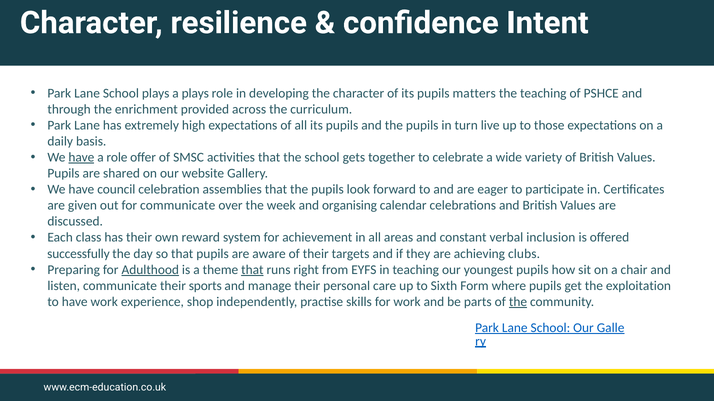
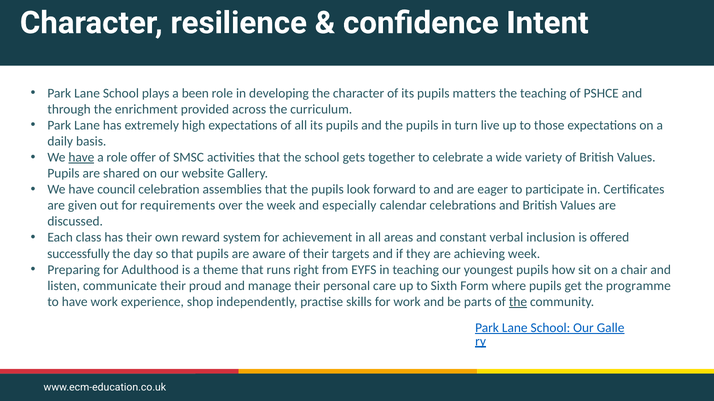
a plays: plays -> been (195, 93)
for communicate: communicate -> requirements (178, 206)
organising: organising -> especially (349, 206)
achieving clubs: clubs -> week (524, 254)
Adulthood underline: present -> none (150, 270)
that underline: present -> none (252, 270)
sports: sports -> proud (205, 286)
exploitation: exploitation -> programme (638, 286)
